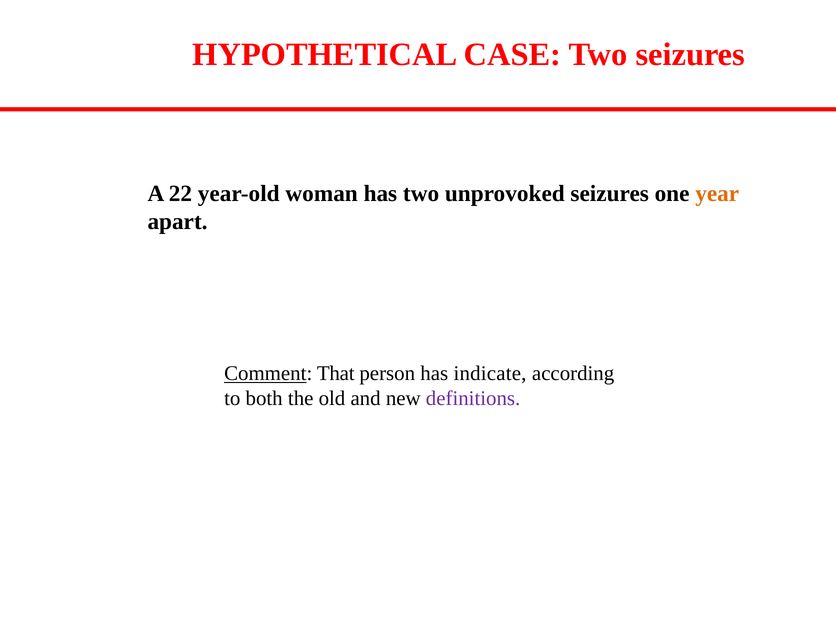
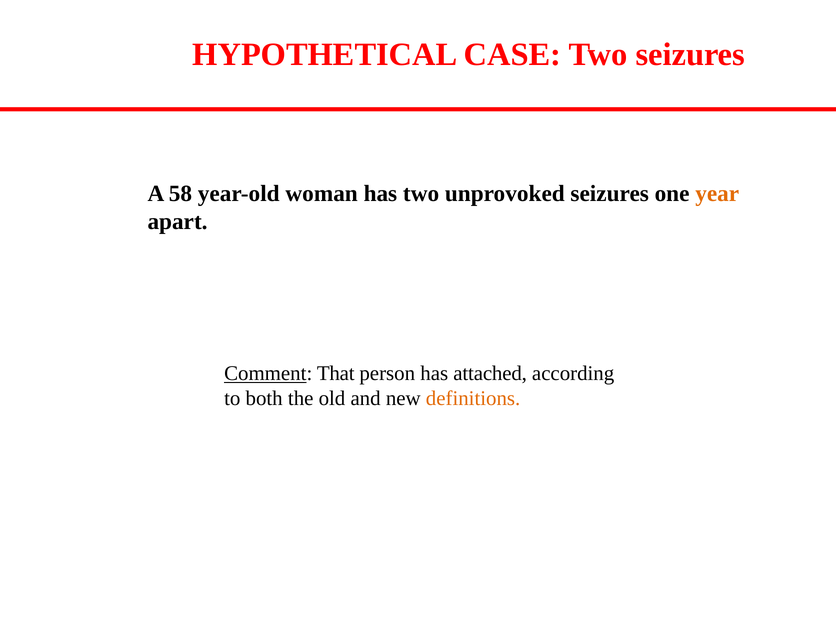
22: 22 -> 58 (180, 194)
indicate: indicate -> attached (490, 373)
definitions colour: purple -> orange (473, 398)
